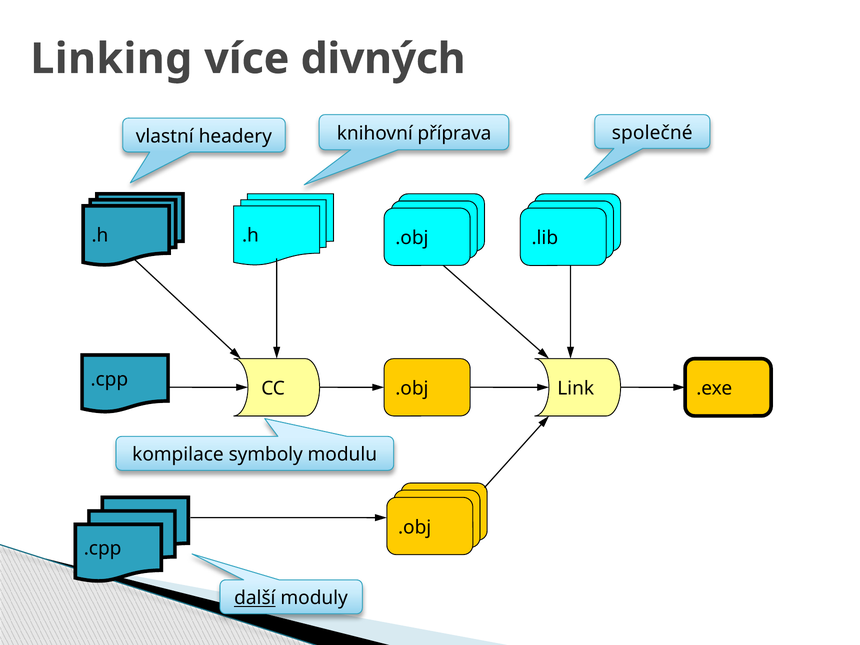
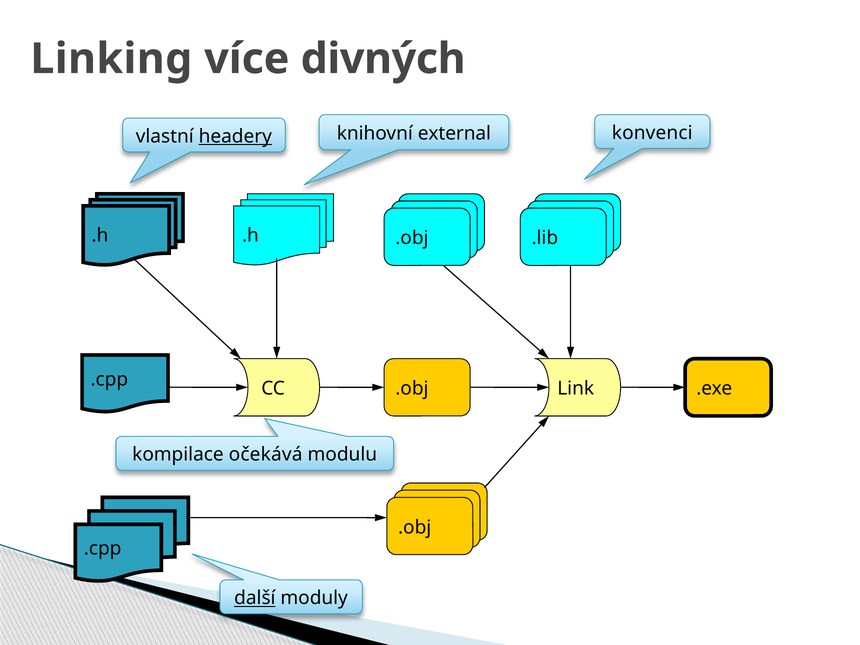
společné: společné -> konvenci (652, 133)
příprava: příprava -> external (454, 133)
headery underline: none -> present (235, 136)
symboly: symboly -> očekává (266, 455)
